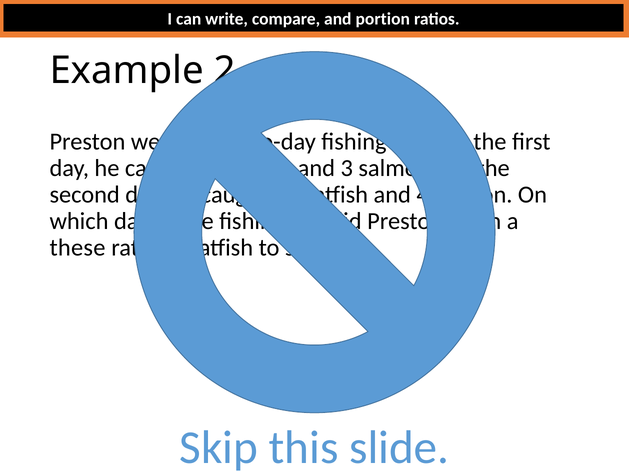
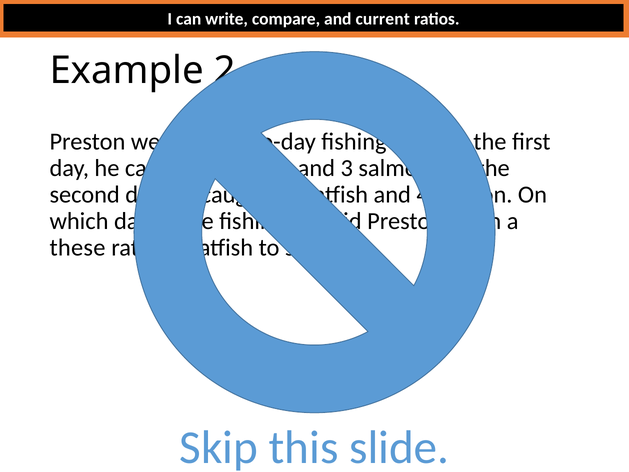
portion: portion -> current (383, 19)
